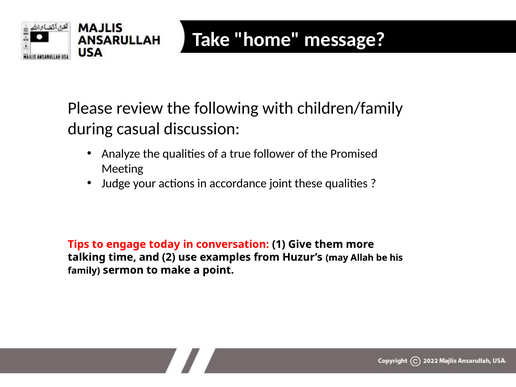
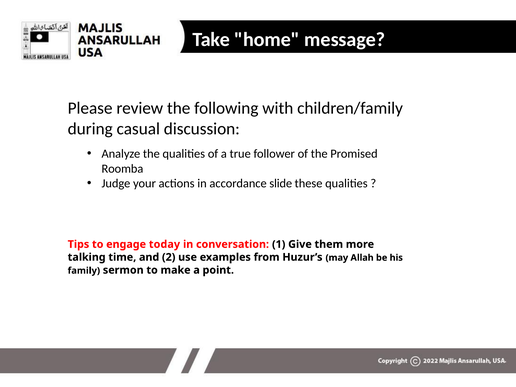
Meeting: Meeting -> Roomba (122, 169)
joint: joint -> slide (281, 184)
